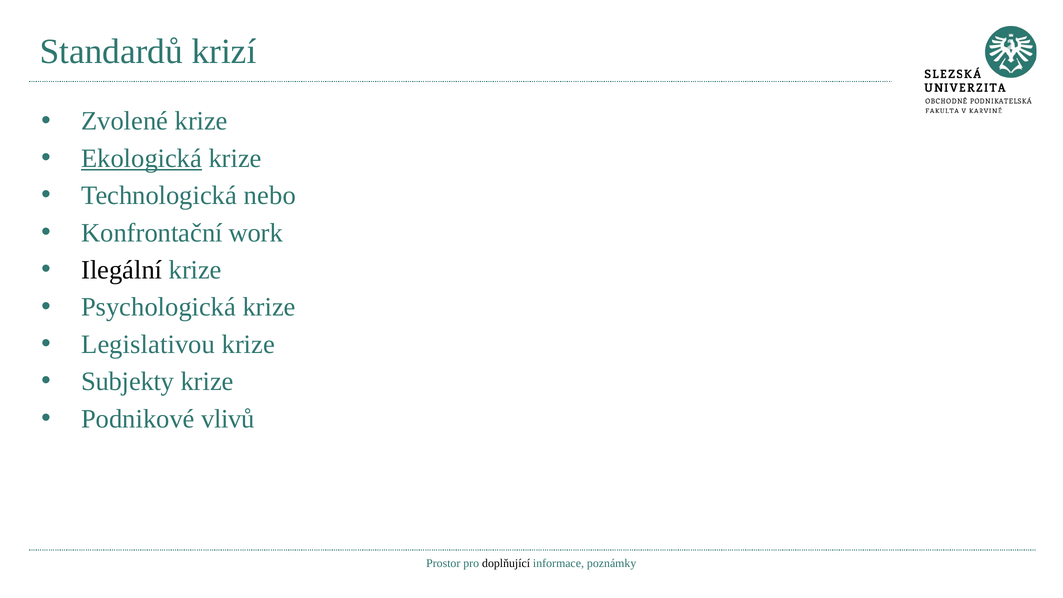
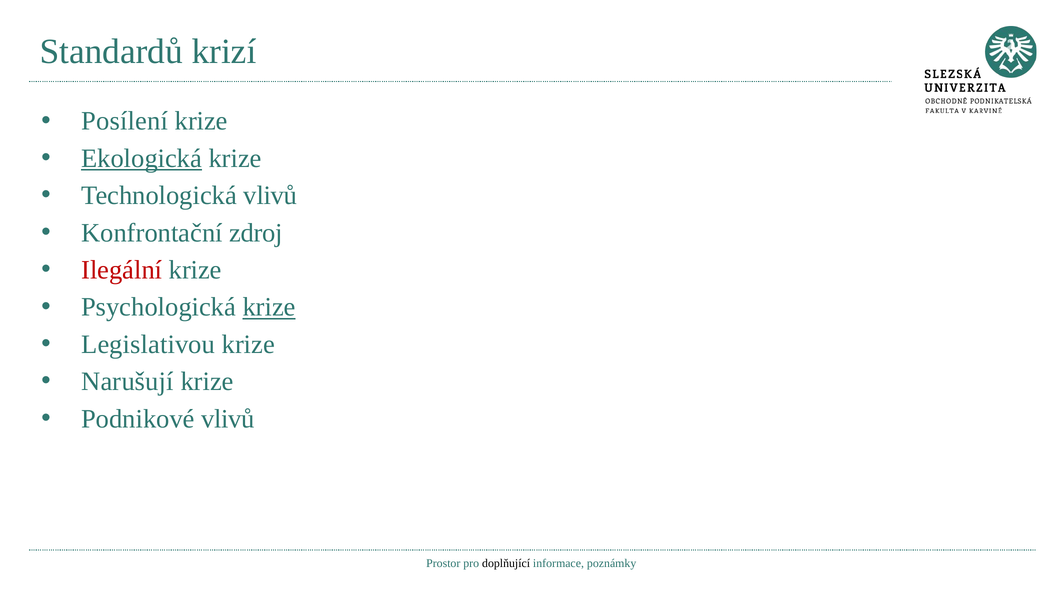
Zvolené: Zvolené -> Posílení (125, 121)
Technologická nebo: nebo -> vlivů (270, 196)
work: work -> zdroj (256, 233)
Ilegální colour: black -> red (122, 270)
krize underline: none -> present (269, 307)
Subjekty: Subjekty -> Narušují (128, 382)
